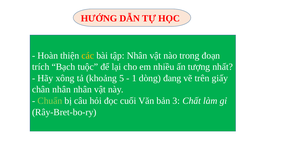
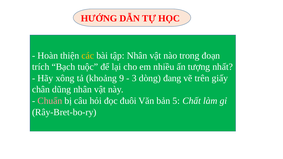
5: 5 -> 9 (122, 78)
1: 1 -> 3 (134, 78)
chân nhân: nhân -> dũng (62, 90)
Chuẩn colour: light green -> pink (50, 101)
cuối: cuối -> đuôi (128, 101)
3: 3 -> 5 (176, 101)
